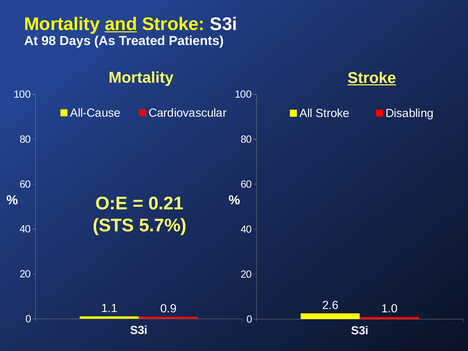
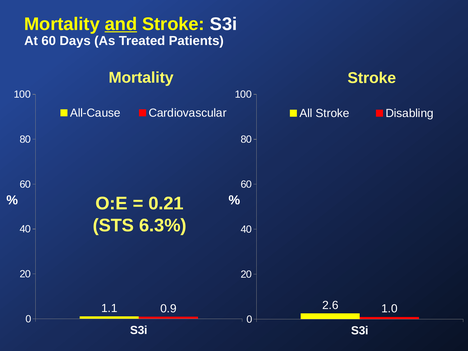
At 98: 98 -> 60 (49, 41)
Stroke underline: present -> none (372, 78)
5.7%: 5.7% -> 6.3% (163, 225)
